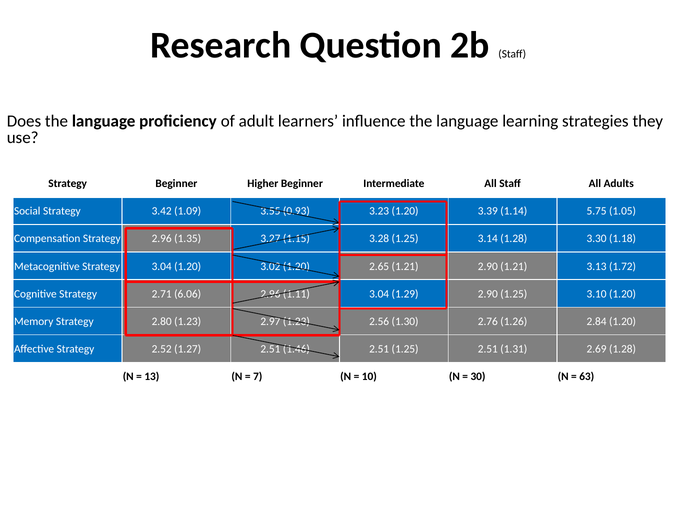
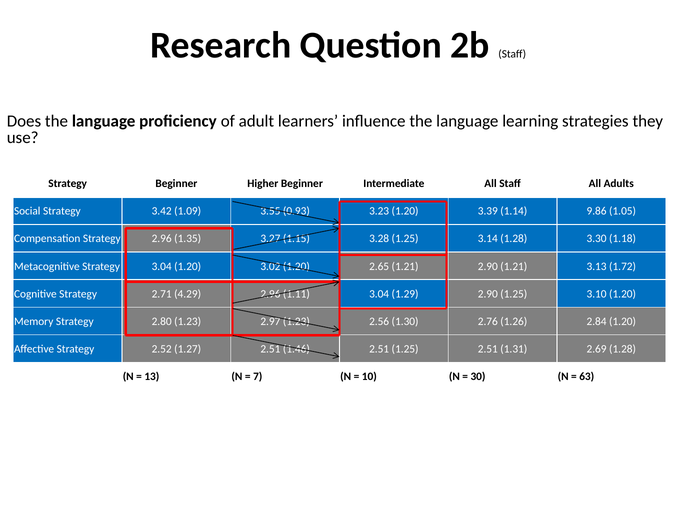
5.75: 5.75 -> 9.86 (597, 211)
6.06: 6.06 -> 4.29 (188, 293)
